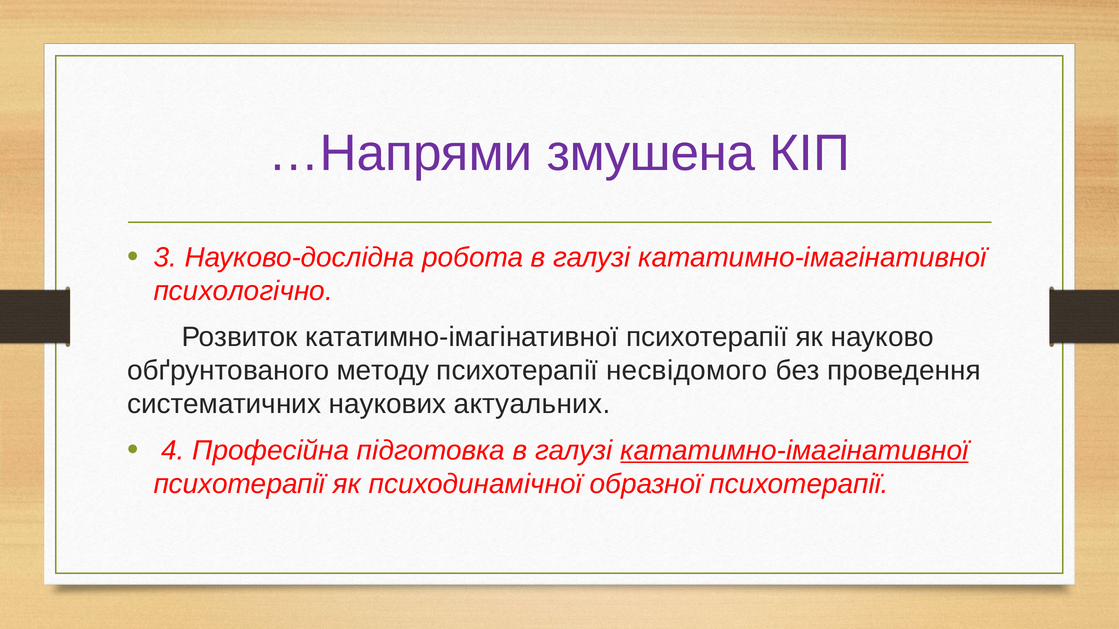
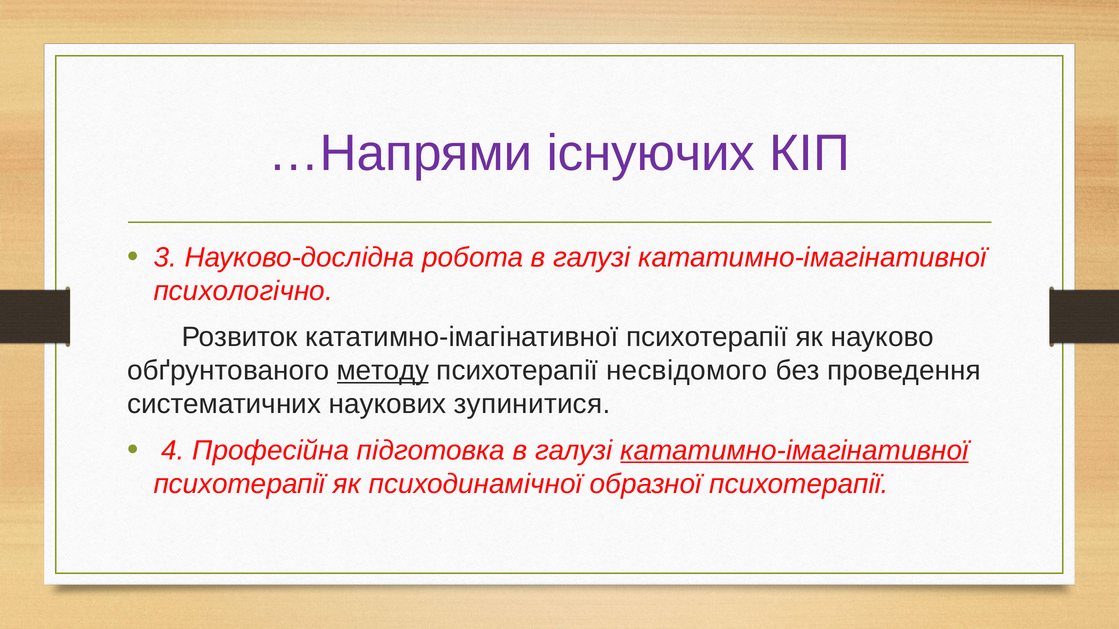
змушена: змушена -> існуючих (651, 154)
методу underline: none -> present (383, 371)
актуальних: актуальних -> зупинитися (532, 405)
